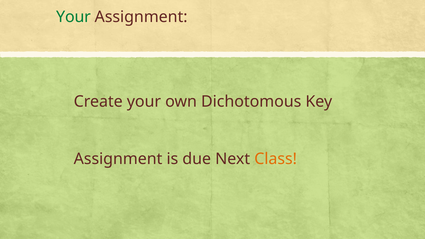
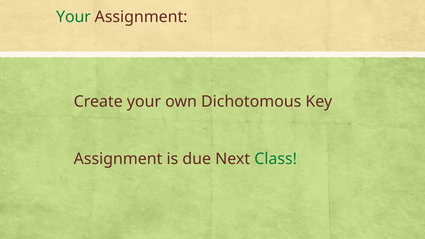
Class colour: orange -> green (276, 159)
